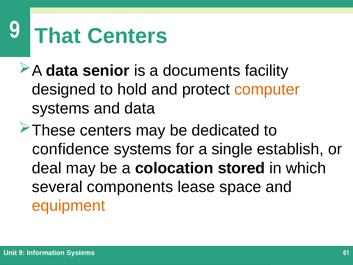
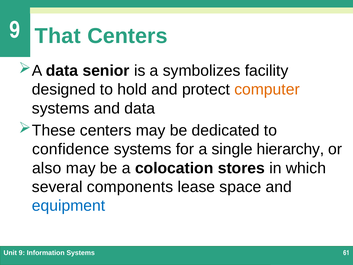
documents: documents -> symbolizes (202, 71)
establish: establish -> hierarchy (290, 149)
deal: deal -> also (47, 168)
stored: stored -> stores (241, 168)
equipment colour: orange -> blue (69, 206)
